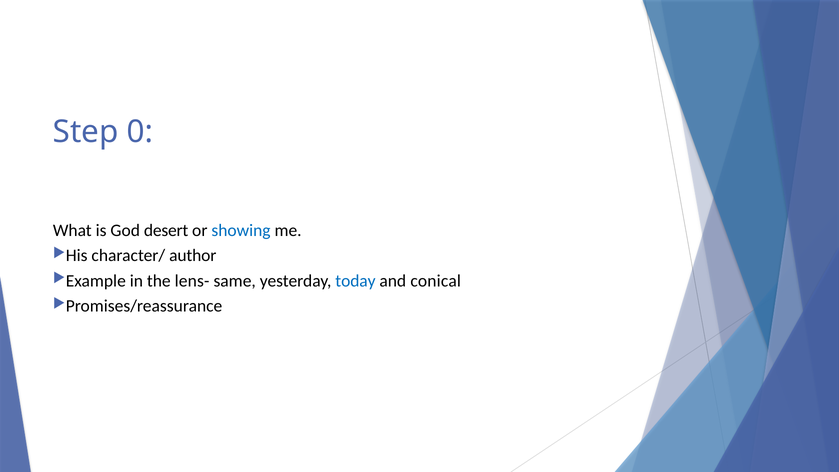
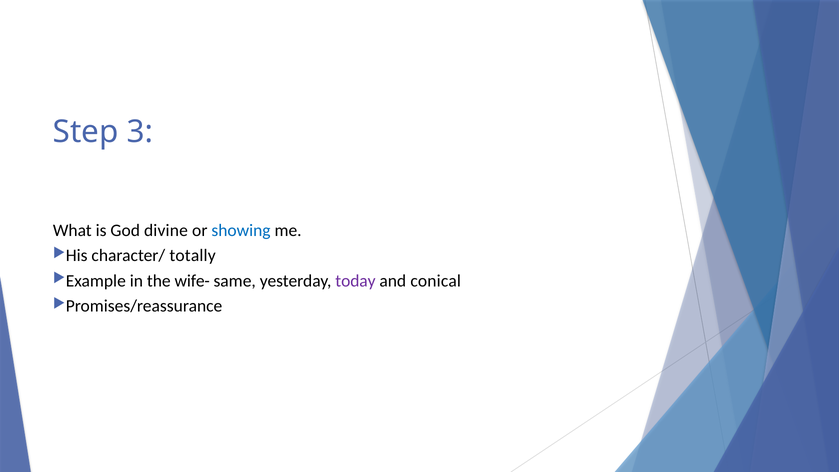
0: 0 -> 3 (140, 132)
desert: desert -> divine (166, 230)
author: author -> totally (193, 256)
lens-: lens- -> wife- (192, 281)
today colour: blue -> purple (355, 281)
